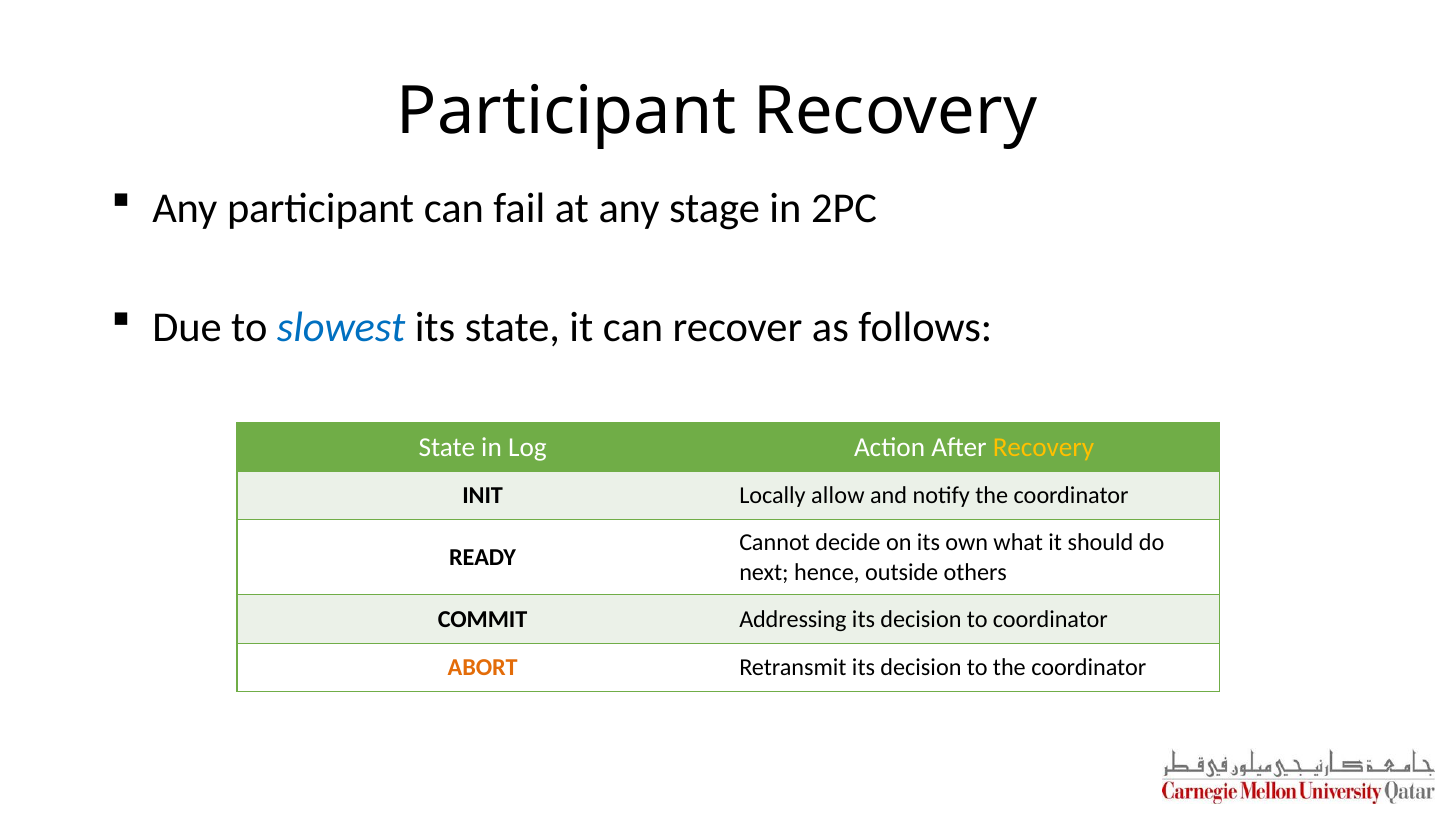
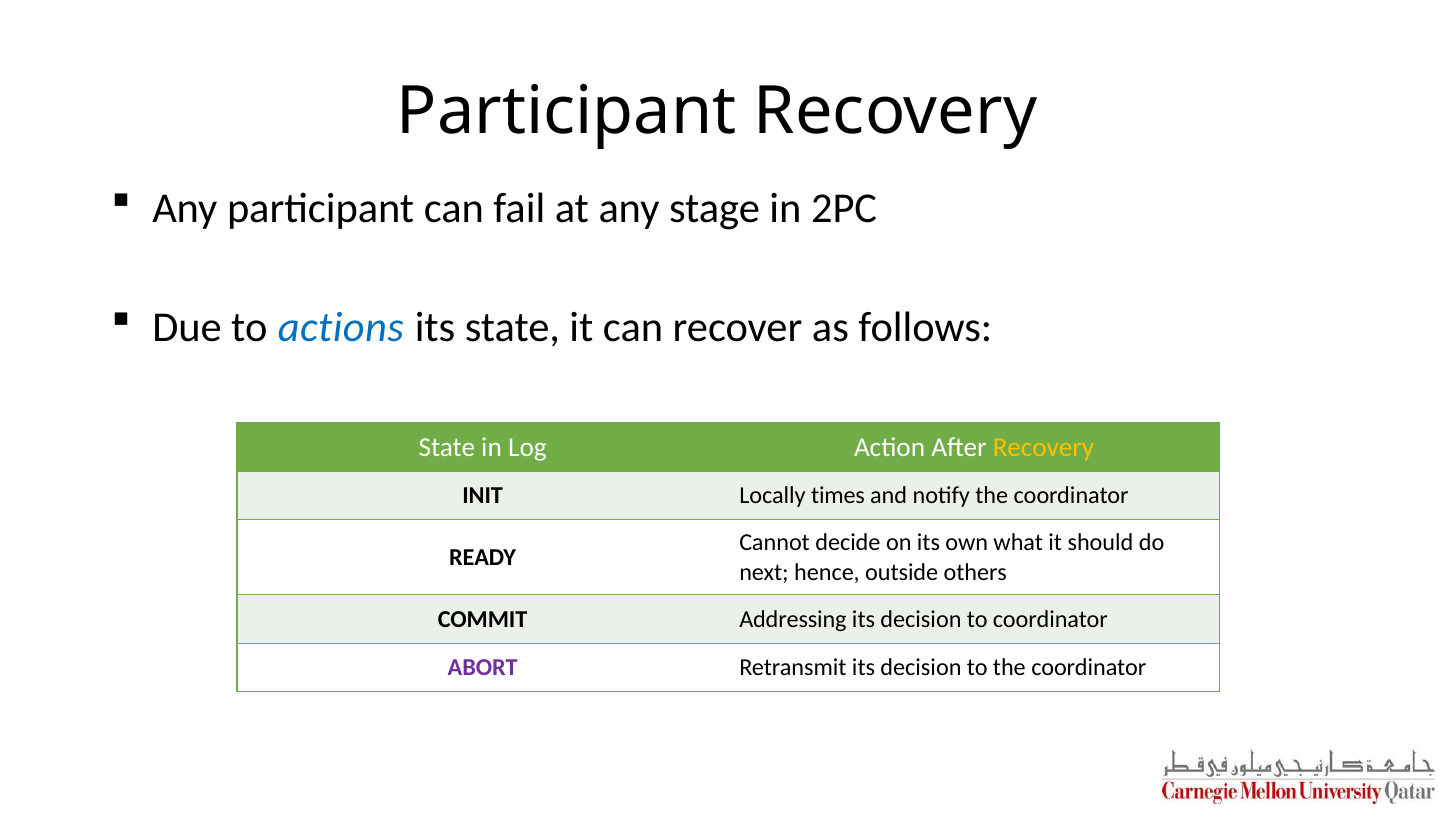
slowest: slowest -> actions (341, 327)
allow: allow -> times (838, 495)
ABORT colour: orange -> purple (483, 668)
